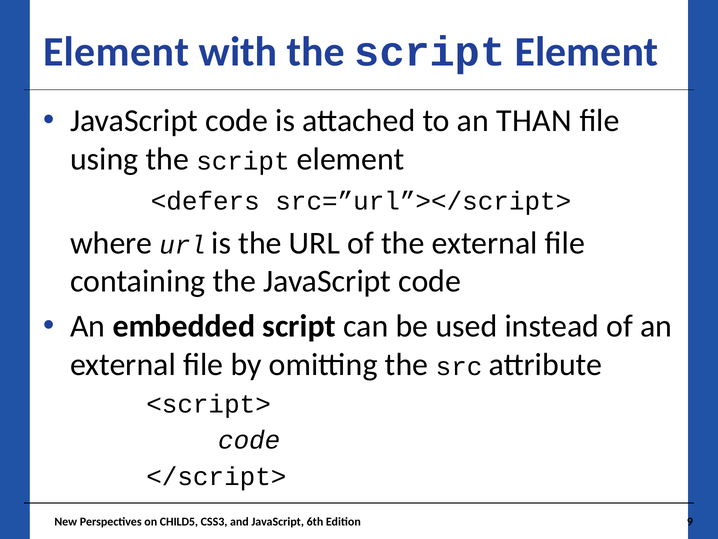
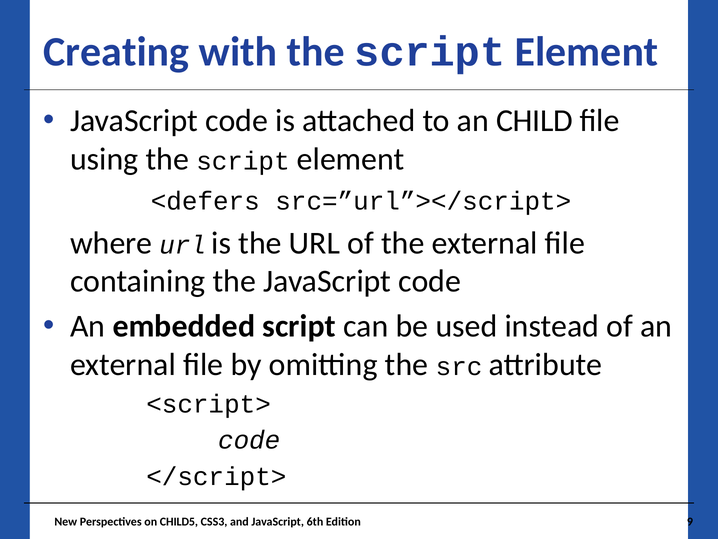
Element: Element -> Creating (116, 52)
THAN: THAN -> CHILD (534, 121)
